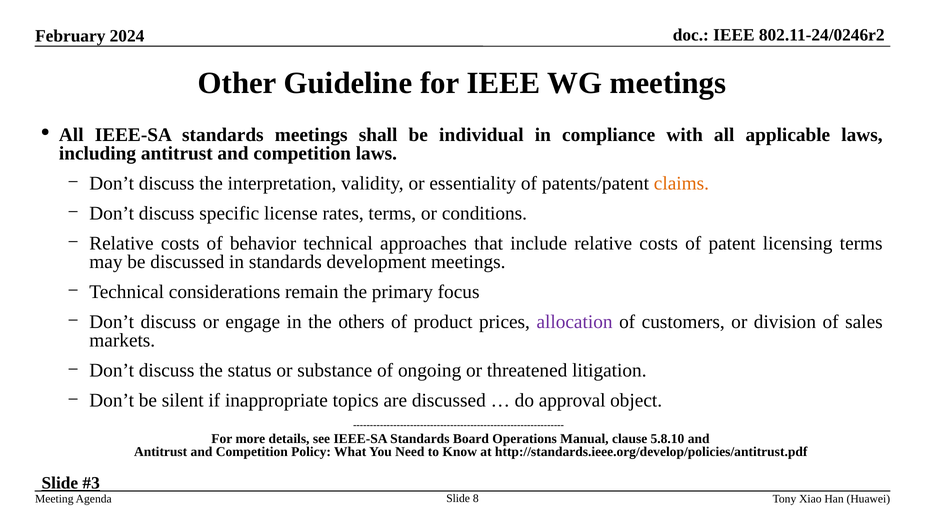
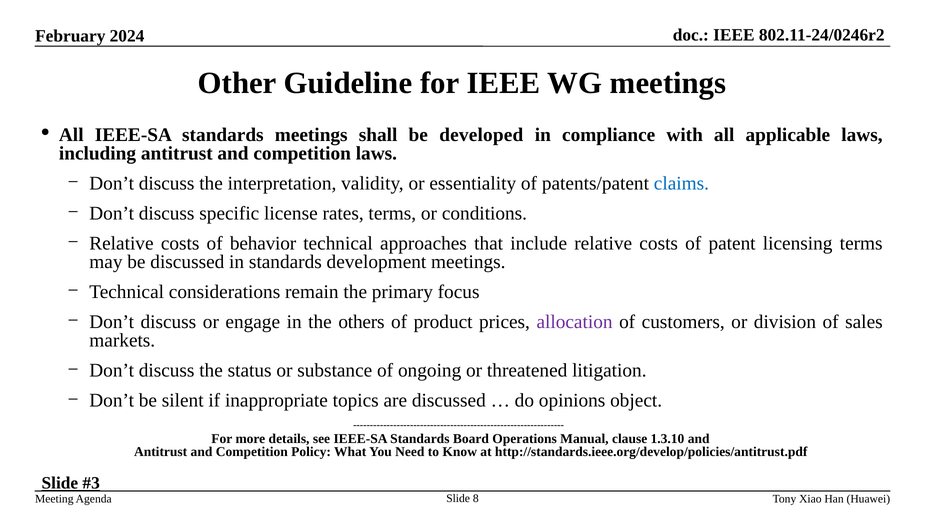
individual: individual -> developed (481, 135)
claims colour: orange -> blue (681, 183)
approval: approval -> opinions (572, 401)
5.8.10: 5.8.10 -> 1.3.10 (667, 439)
